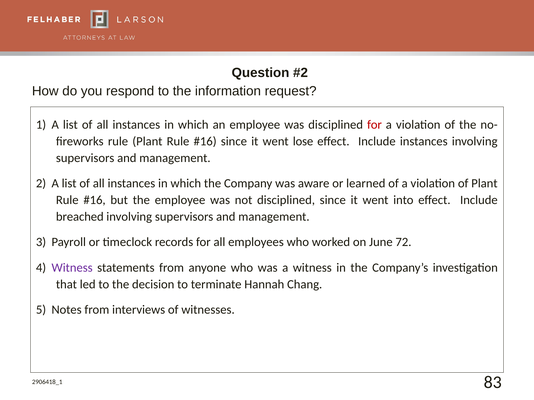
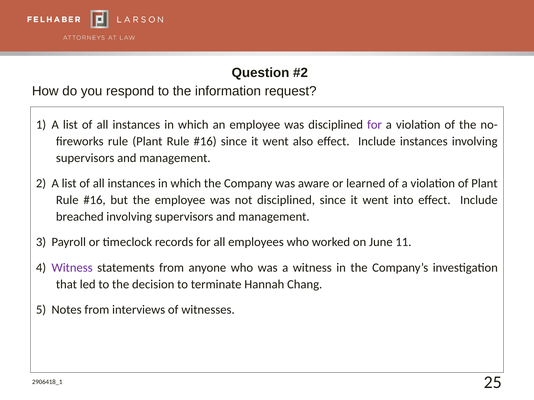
for colour: red -> purple (374, 125)
lose: lose -> also (303, 141)
72: 72 -> 11 (403, 242)
83: 83 -> 25 (493, 383)
